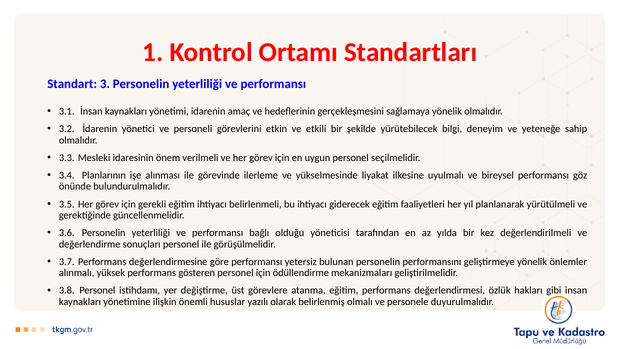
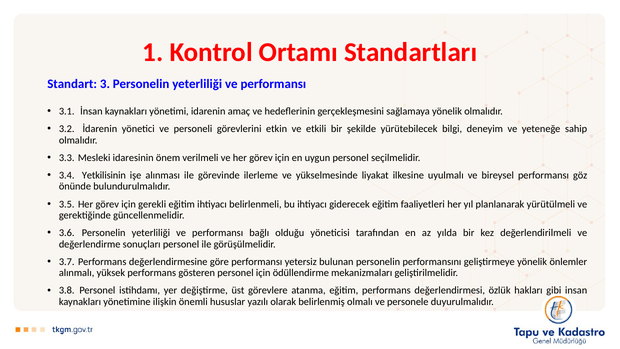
Planlarının: Planlarının -> Yetkilisinin (104, 175)
